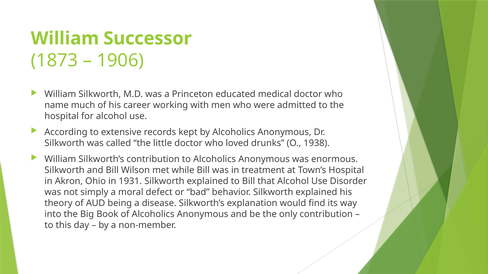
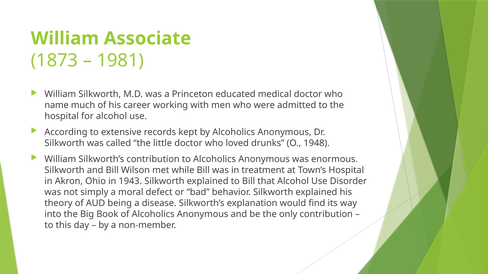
Successor: Successor -> Associate (147, 38)
1906: 1906 -> 1981 (120, 60)
1938: 1938 -> 1948 (317, 143)
1931: 1931 -> 1943 (130, 181)
